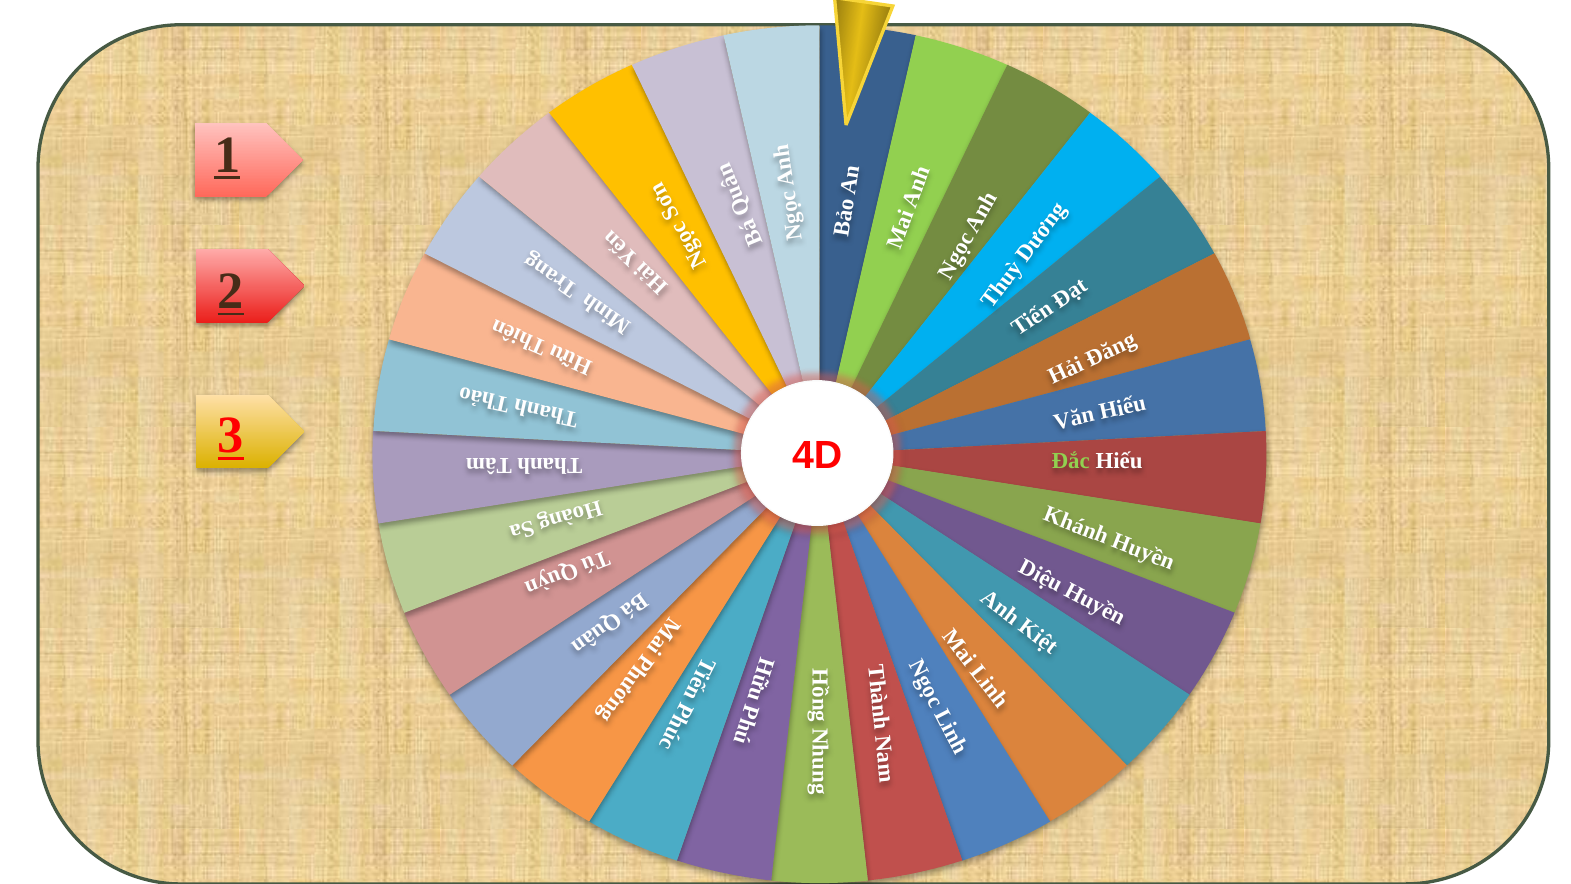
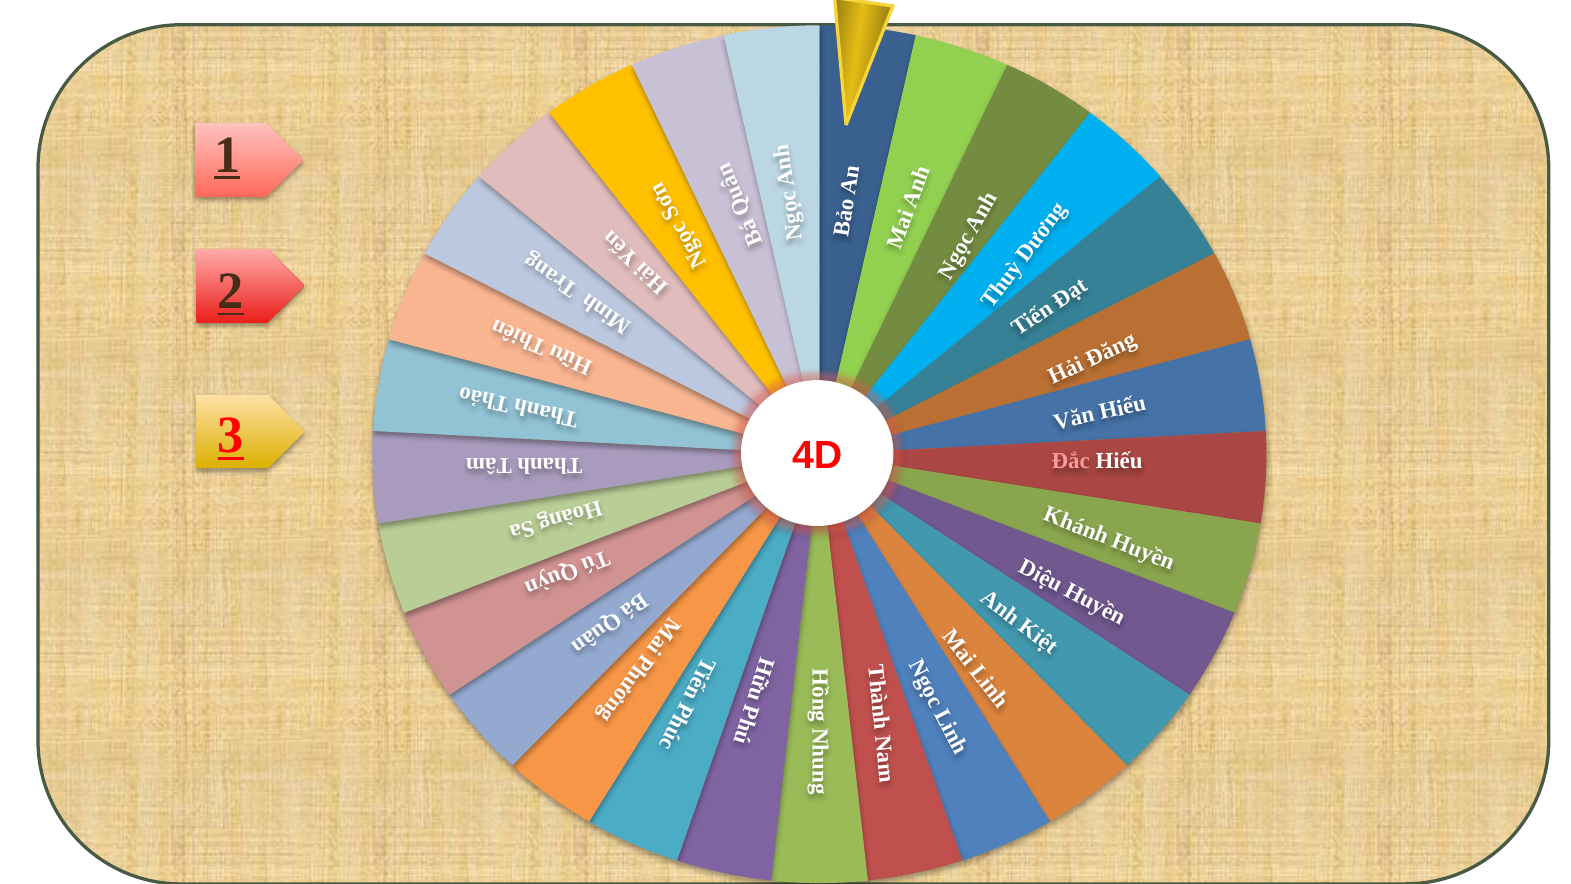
Đắc colour: light green -> pink (1071, 461)
